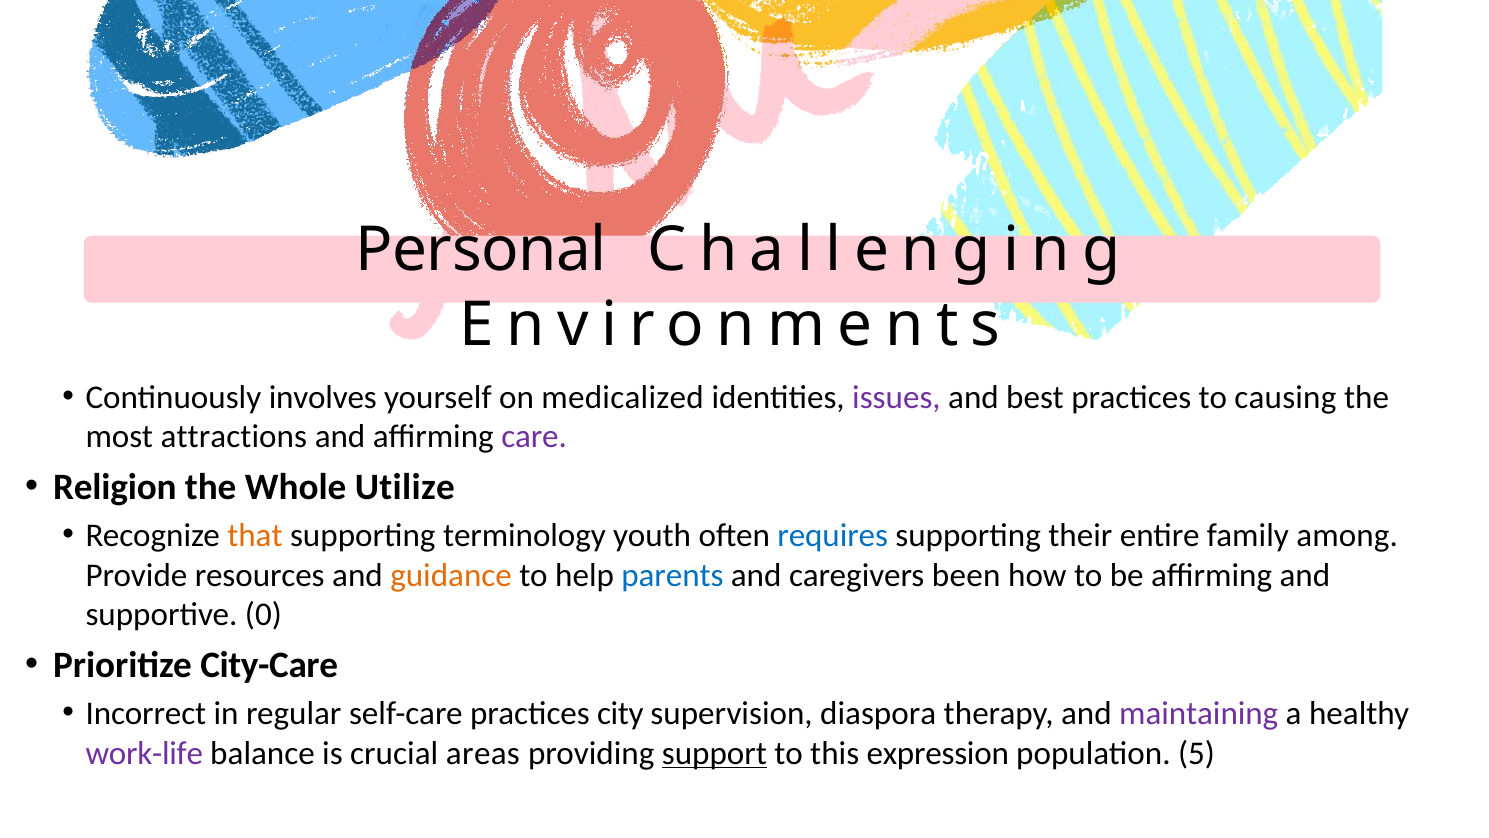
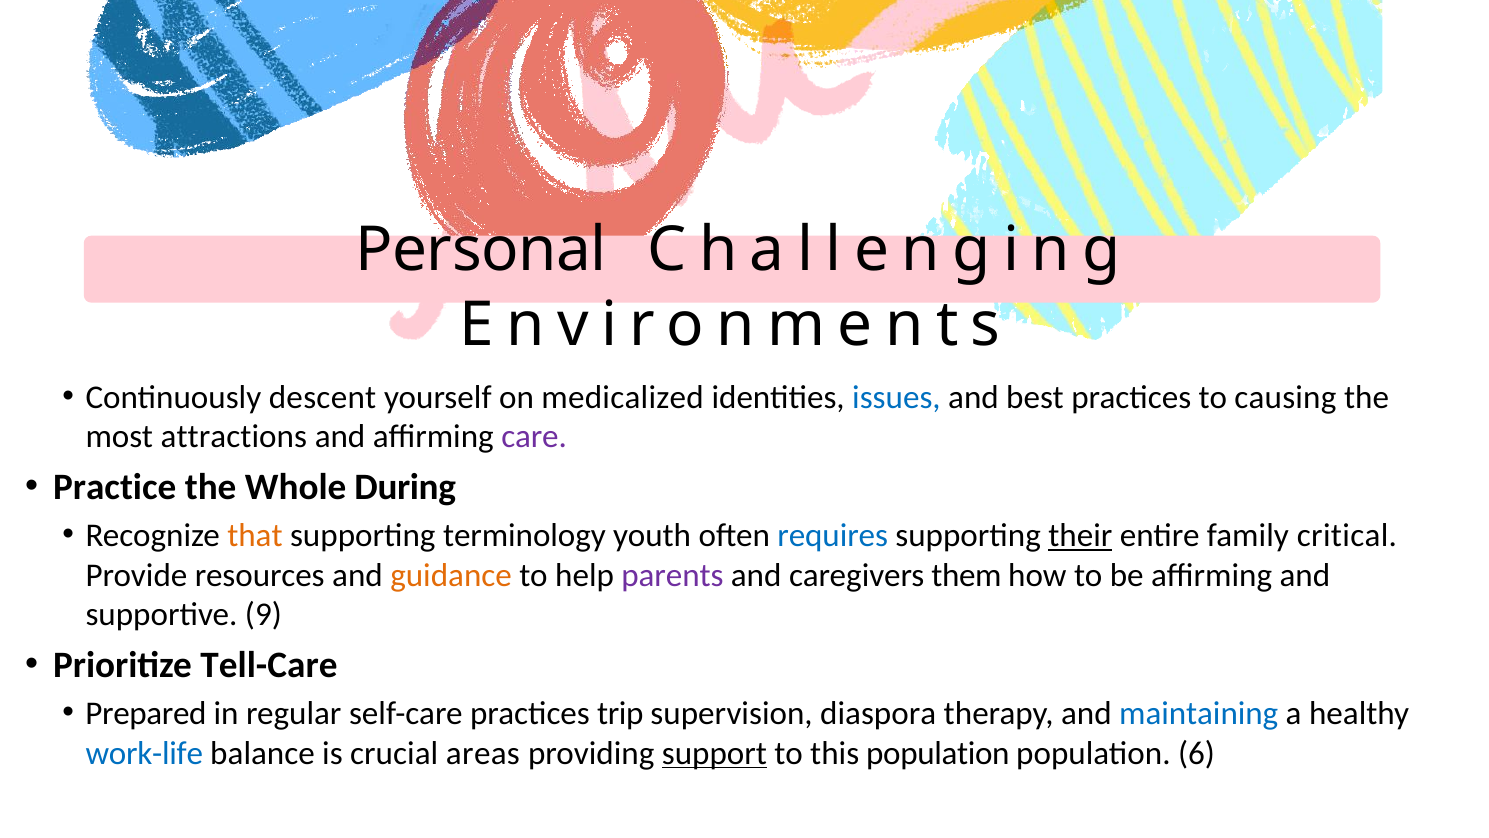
involves: involves -> descent (323, 397)
issues colour: purple -> blue (896, 397)
Religion: Religion -> Practice (115, 487)
Utilize: Utilize -> During (405, 487)
their underline: none -> present (1080, 535)
among: among -> critical (1347, 535)
parents colour: blue -> purple (672, 575)
been: been -> them (966, 575)
0: 0 -> 9 (263, 615)
City-Care: City-Care -> Tell-Care (269, 665)
Incorrect: Incorrect -> Prepared (146, 713)
city: city -> trip (620, 713)
maintaining colour: purple -> blue (1199, 713)
work-life colour: purple -> blue (144, 753)
this expression: expression -> population (938, 753)
5: 5 -> 6 (1196, 753)
